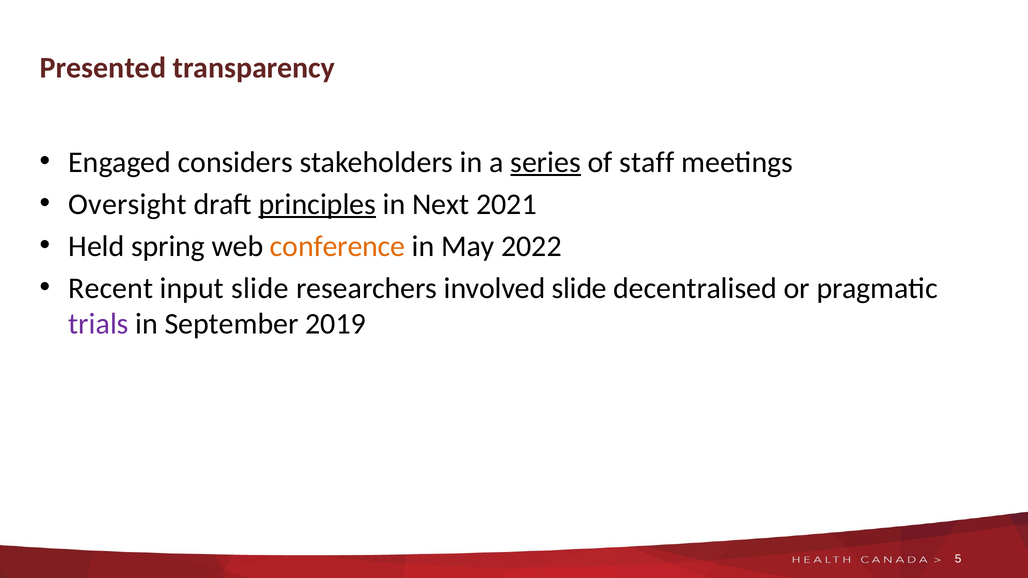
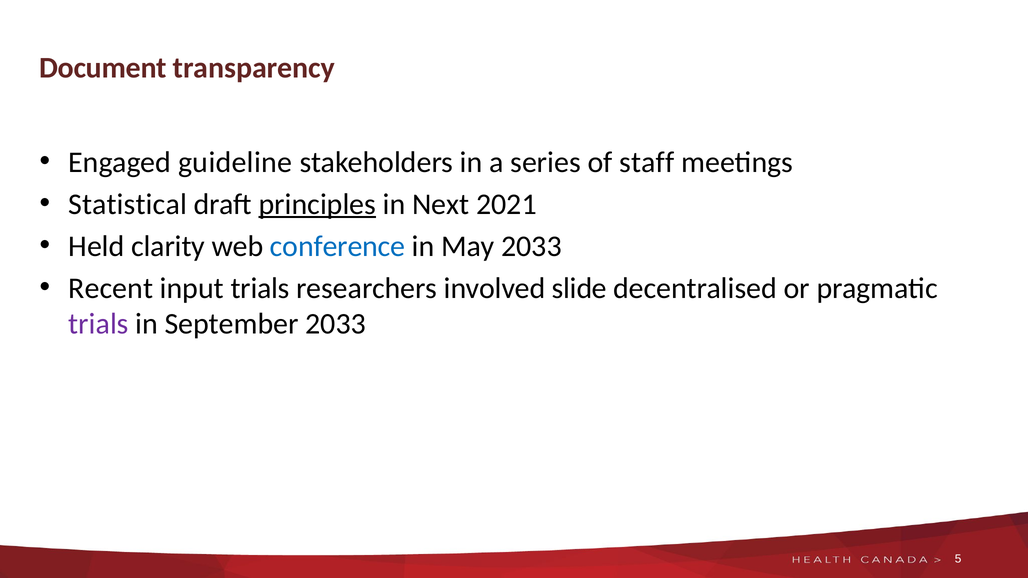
Presented: Presented -> Document (103, 68)
considers: considers -> guideline (235, 162)
series underline: present -> none (546, 162)
Oversight: Oversight -> Statistical (128, 204)
spring: spring -> clarity (168, 246)
conference colour: orange -> blue (338, 246)
May 2022: 2022 -> 2033 (531, 246)
input slide: slide -> trials (260, 288)
September 2019: 2019 -> 2033 (336, 324)
